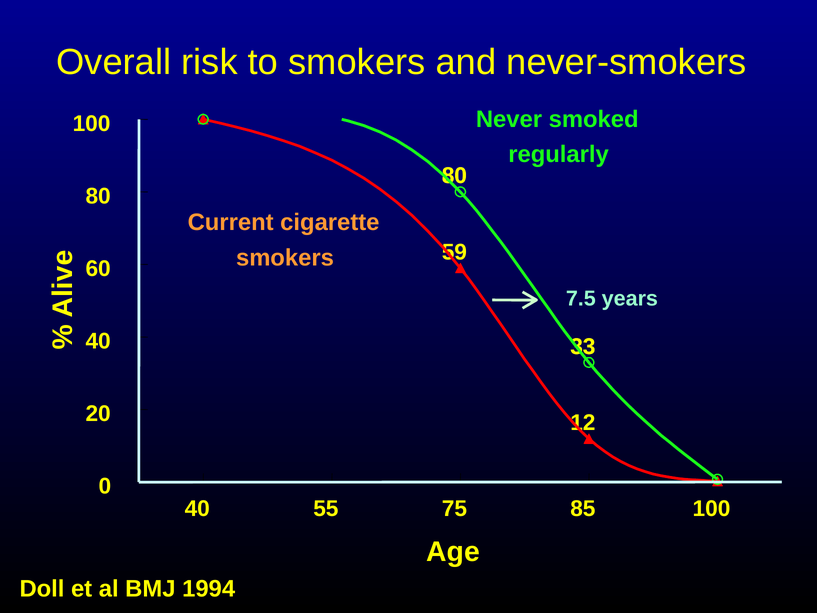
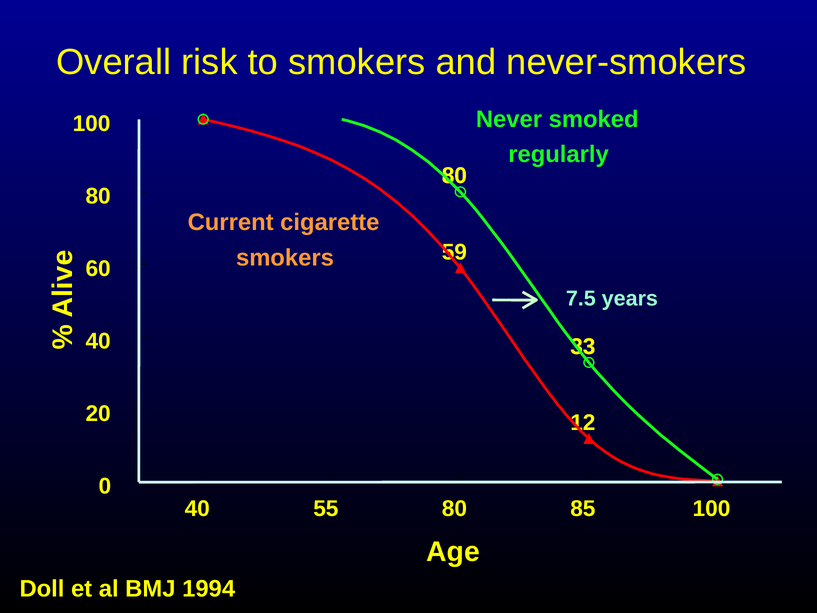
55 75: 75 -> 80 (454, 509)
